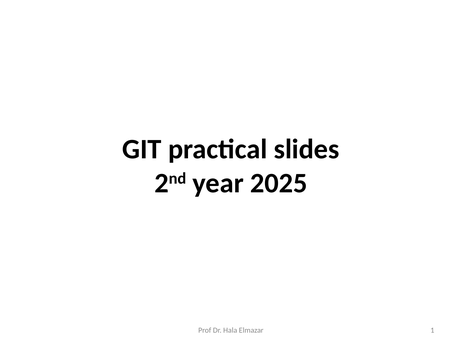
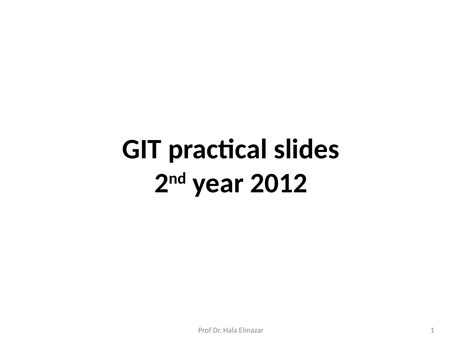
2025: 2025 -> 2012 (279, 183)
